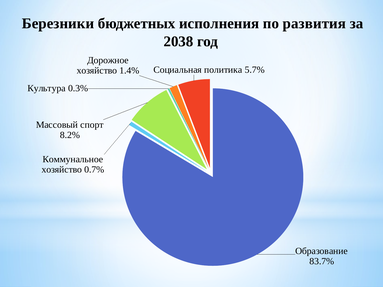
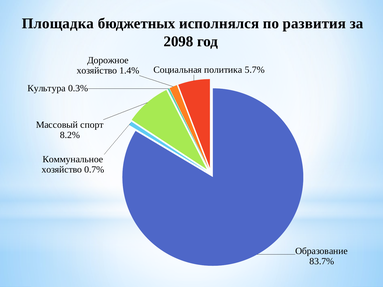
Березники: Березники -> Площадка (58, 24)
исполнения: исполнения -> исполнялся (219, 24)
2038: 2038 -> 2098 (178, 41)
